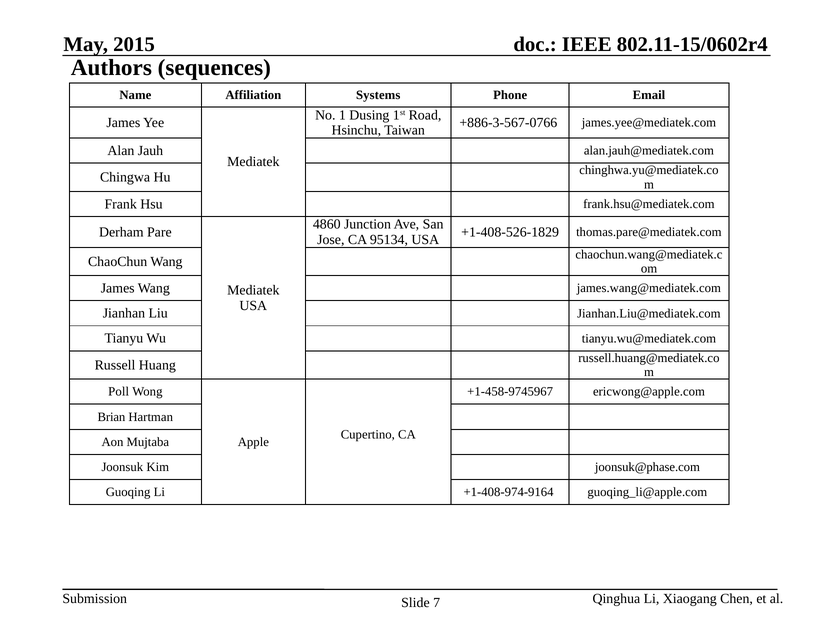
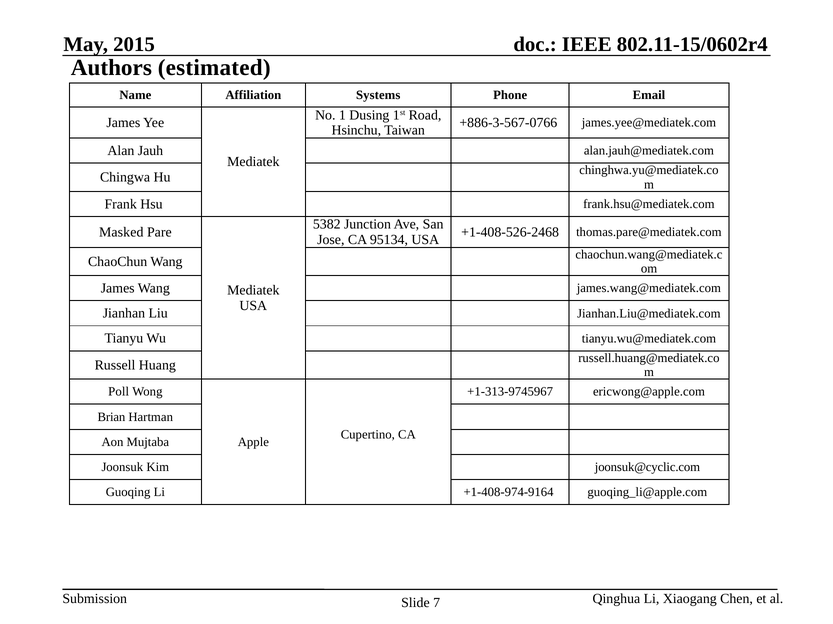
sequences: sequences -> estimated (214, 68)
4860: 4860 -> 5382 (327, 225)
Derham: Derham -> Masked (121, 232)
+1-408-526-1829: +1-408-526-1829 -> +1-408-526-2468 (510, 232)
+1-458-9745967: +1-458-9745967 -> +1-313-9745967 (510, 392)
joonsuk@phase.com: joonsuk@phase.com -> joonsuk@cyclic.com (647, 467)
